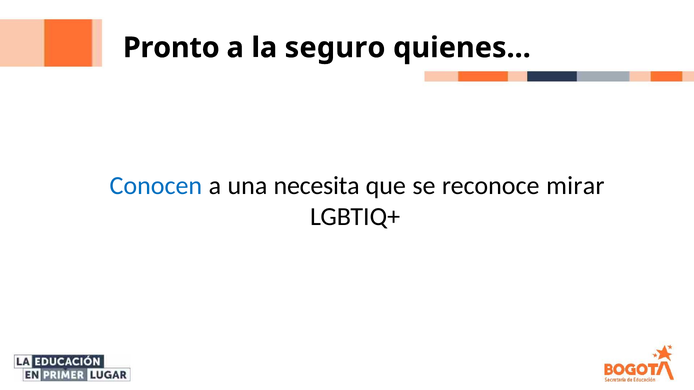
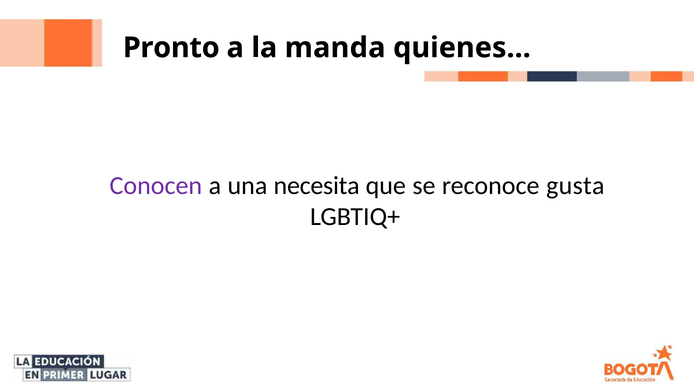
seguro: seguro -> manda (335, 48)
Conocen colour: blue -> purple (156, 186)
mirar: mirar -> gusta (575, 186)
